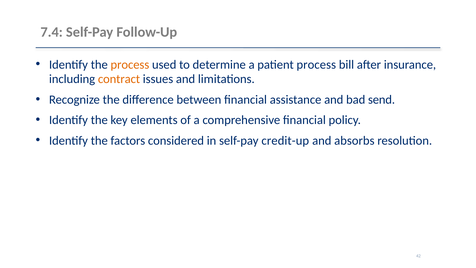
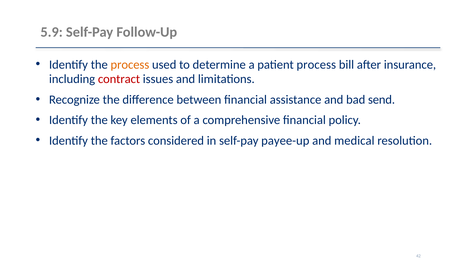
7.4: 7.4 -> 5.9 (52, 32)
contract colour: orange -> red (119, 79)
credit-up: credit-up -> payee-up (285, 140)
absorbs: absorbs -> medical (354, 140)
